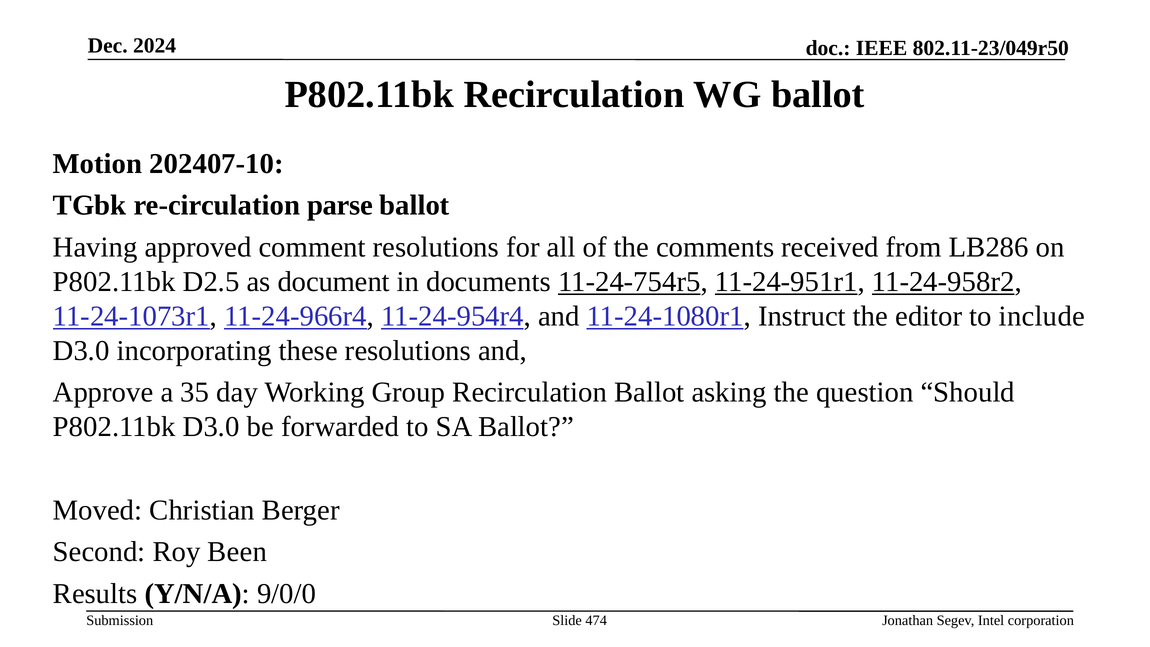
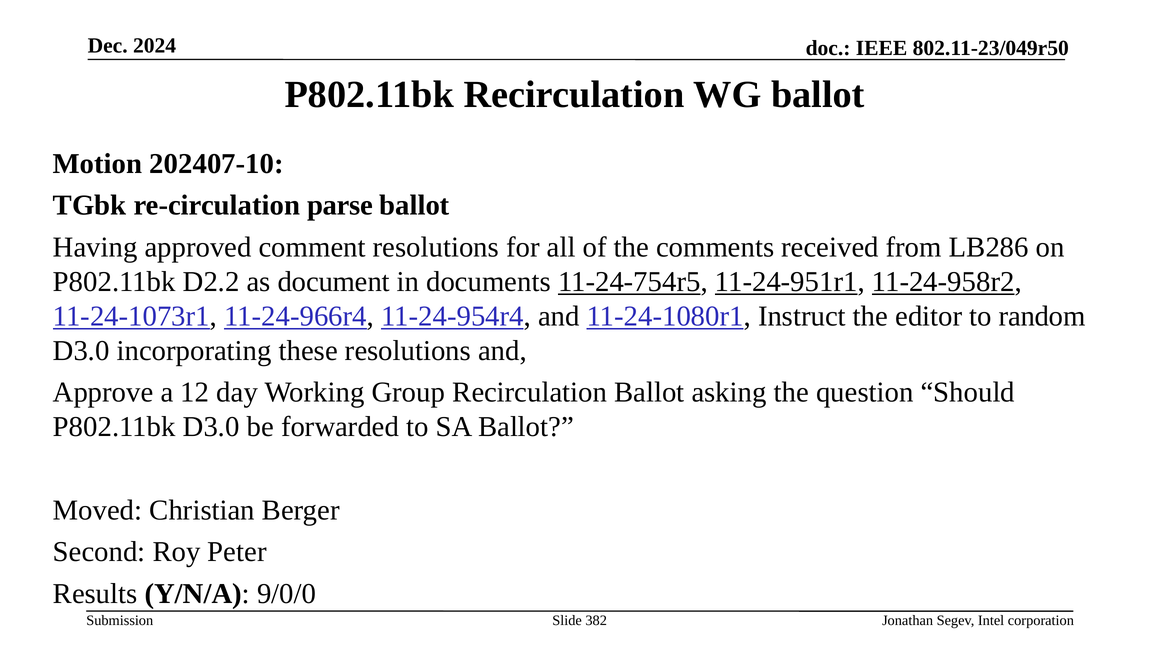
D2.5: D2.5 -> D2.2 (211, 282)
include: include -> random (1042, 316)
35: 35 -> 12 (195, 392)
Been: Been -> Peter (237, 552)
474: 474 -> 382 (596, 620)
